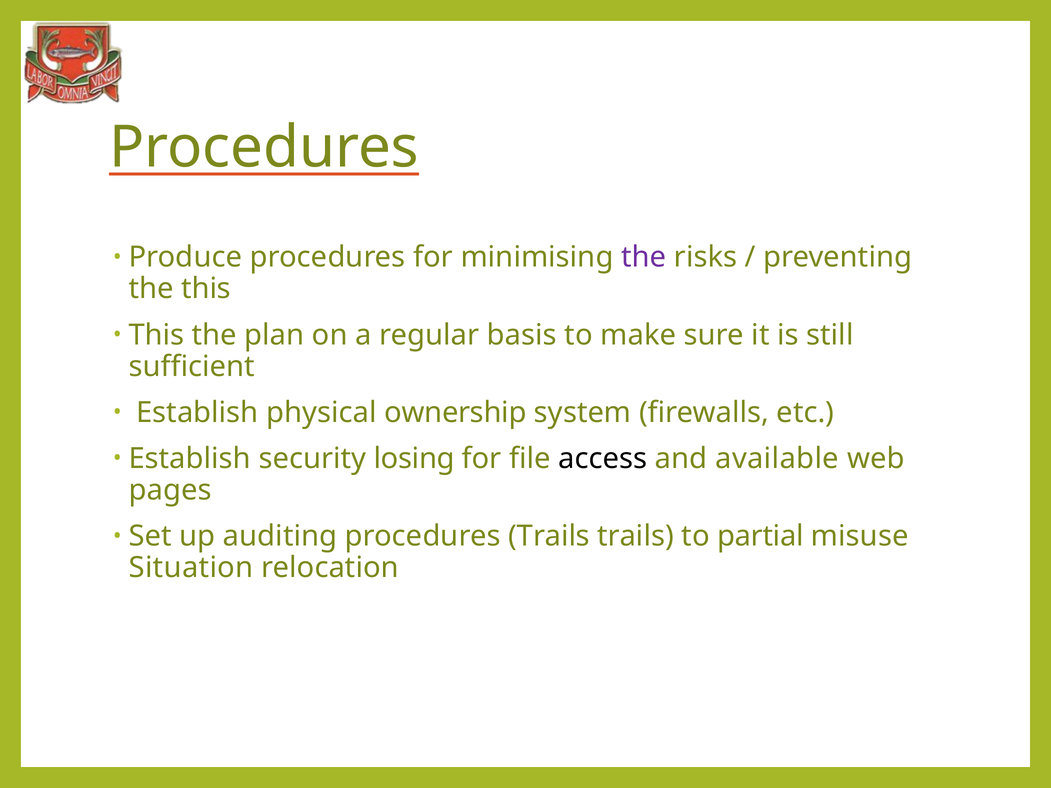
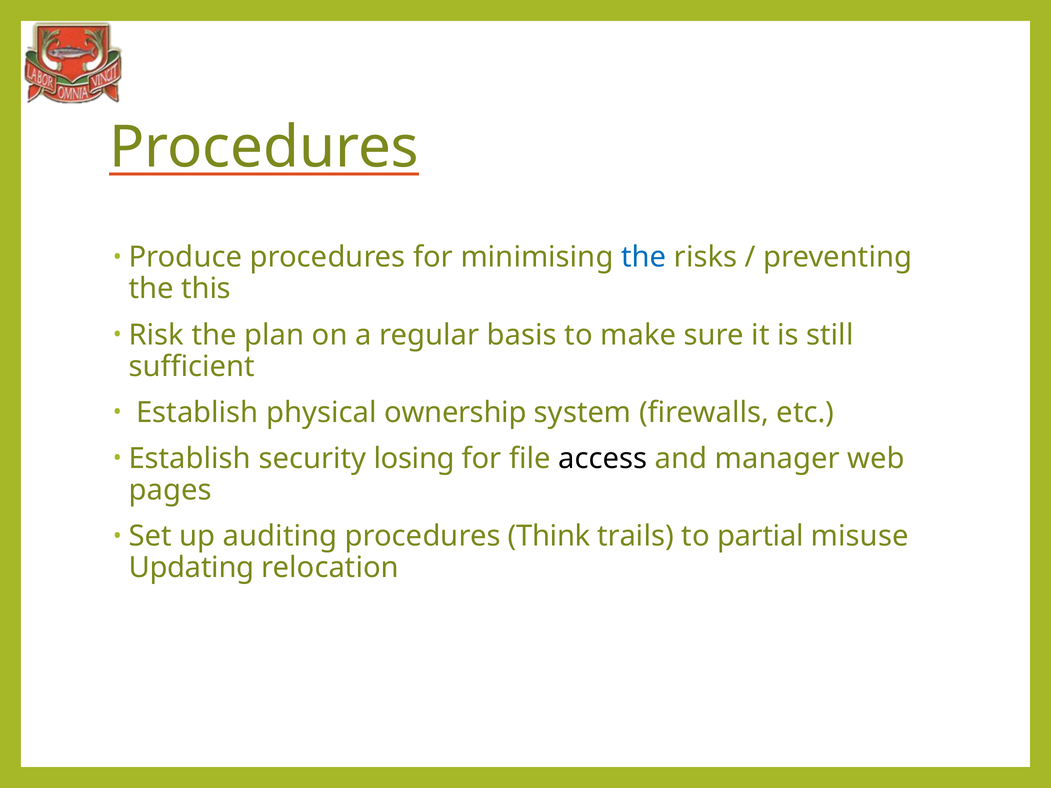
the colour: purple -> blue (644, 257)
This: This -> Risk (156, 335)
available: available -> manager (777, 459)
procedures Trails: Trails -> Think (549, 536)
Situation: Situation -> Updating (191, 568)
